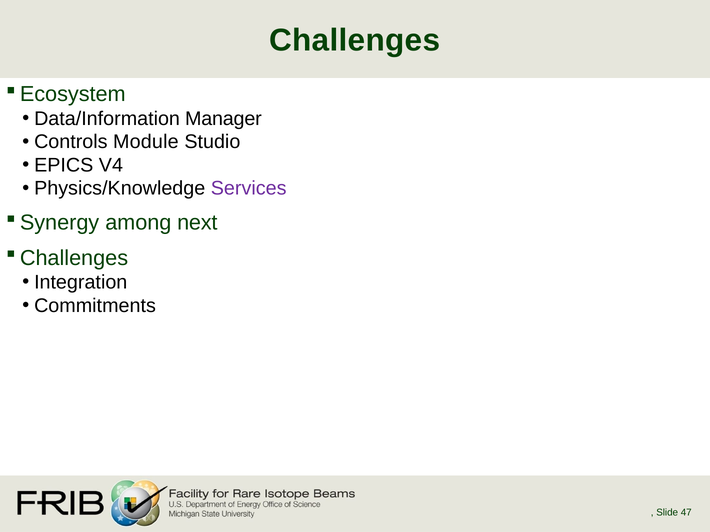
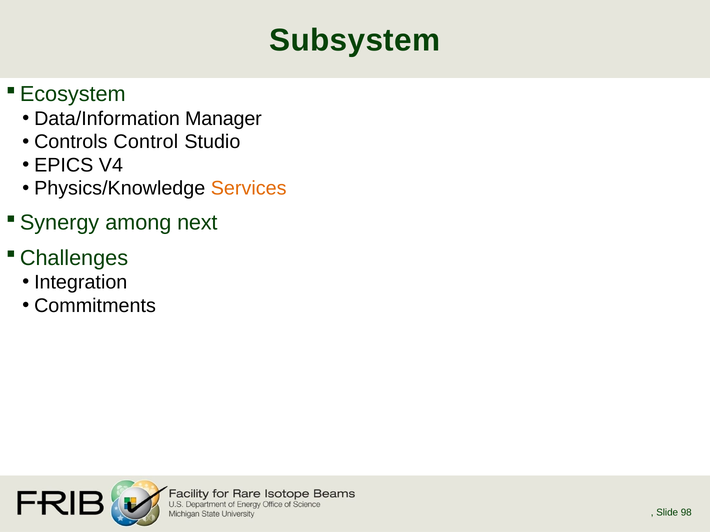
Challenges: Challenges -> Subsystem (355, 41)
Module: Module -> Control (146, 142)
Services colour: purple -> orange (249, 189)
47: 47 -> 98 (686, 513)
